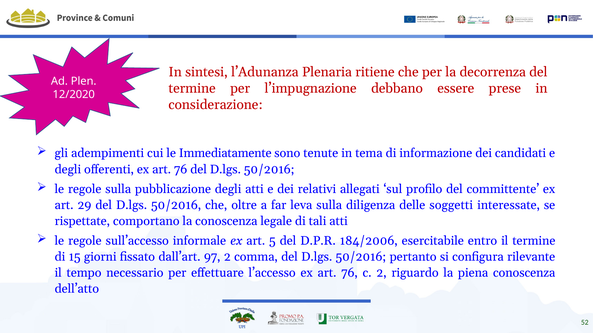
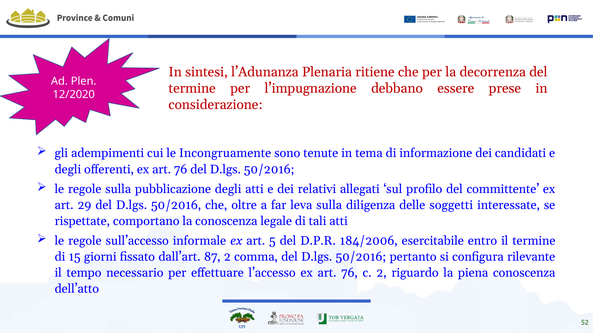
Immediatamente: Immediatamente -> Incongruamente (225, 153)
97: 97 -> 87 (212, 257)
